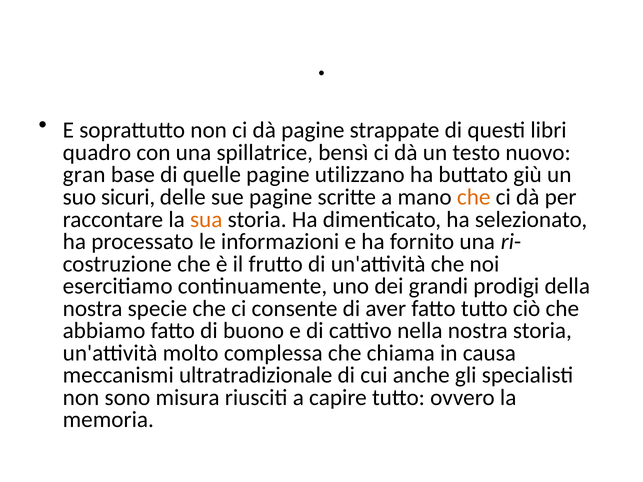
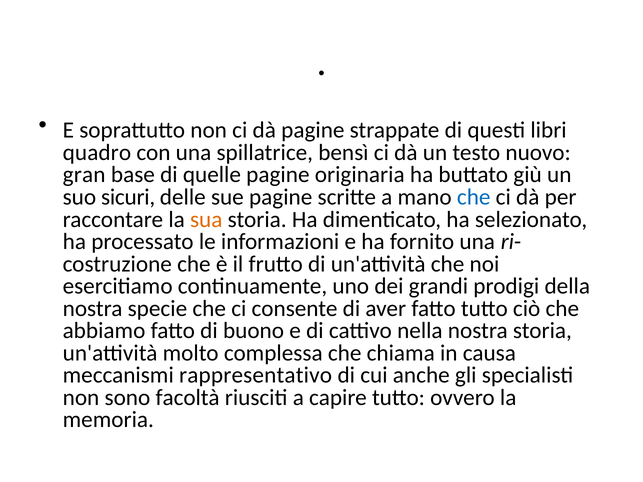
utilizzano: utilizzano -> originaria (360, 175)
che colour: orange -> blue (474, 197)
ultratradizionale: ultratradizionale -> rappresentativo (256, 375)
misura: misura -> facoltà (188, 398)
